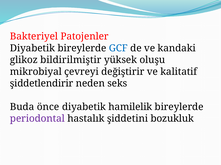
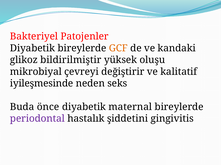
GCF colour: blue -> orange (118, 48)
şiddetlendirir: şiddetlendirir -> iyileşmesinde (42, 84)
hamilelik: hamilelik -> maternal (130, 107)
bozukluk: bozukluk -> gingivitis (172, 119)
